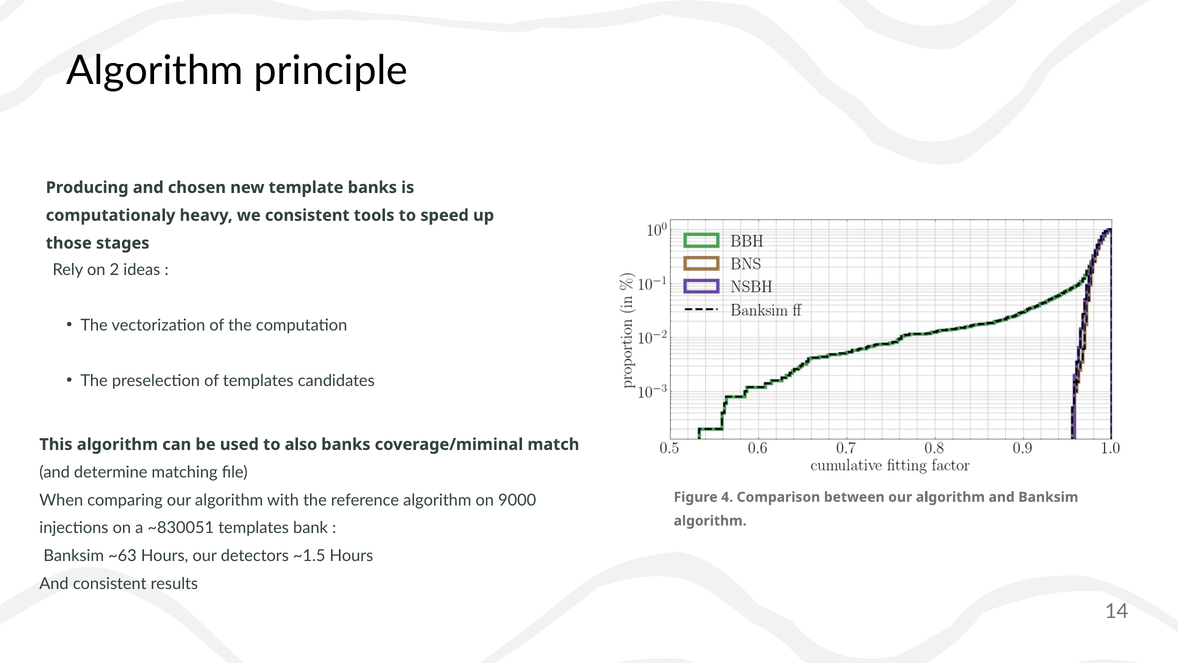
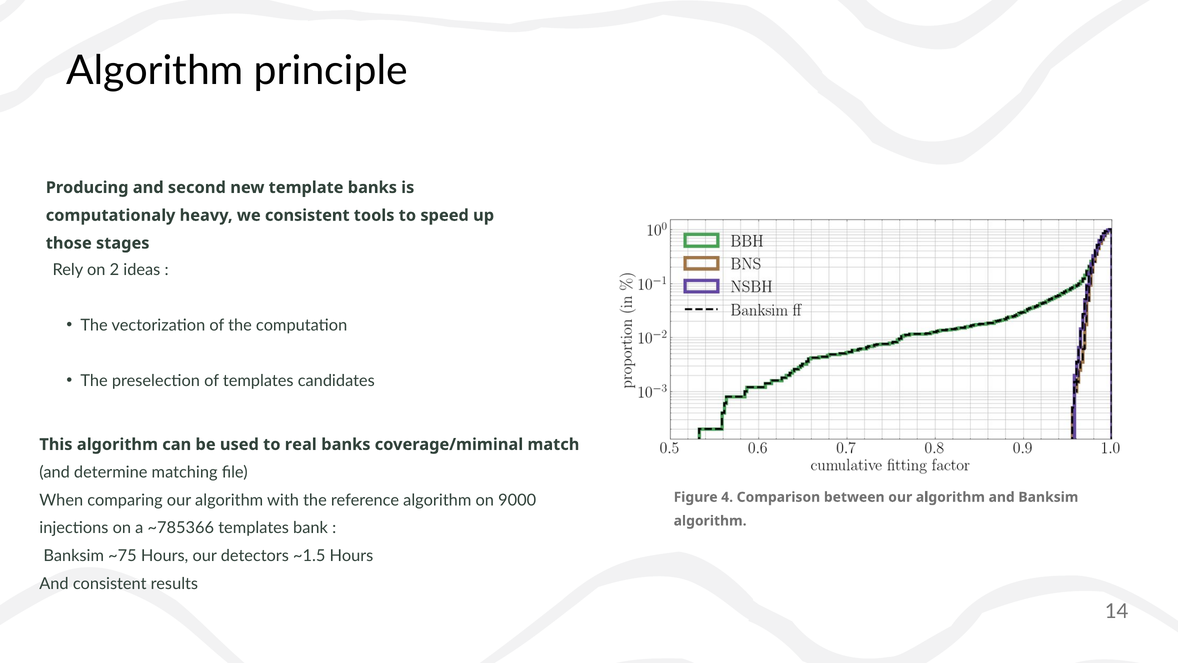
chosen: chosen -> second (197, 187)
also: also -> real (301, 444)
~830051: ~830051 -> ~785366 (181, 528)
~63: ~63 -> ~75 (122, 555)
